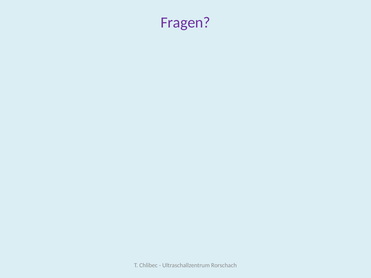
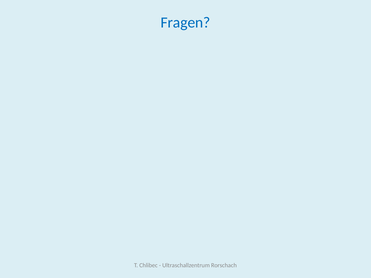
Fragen colour: purple -> blue (186, 23)
